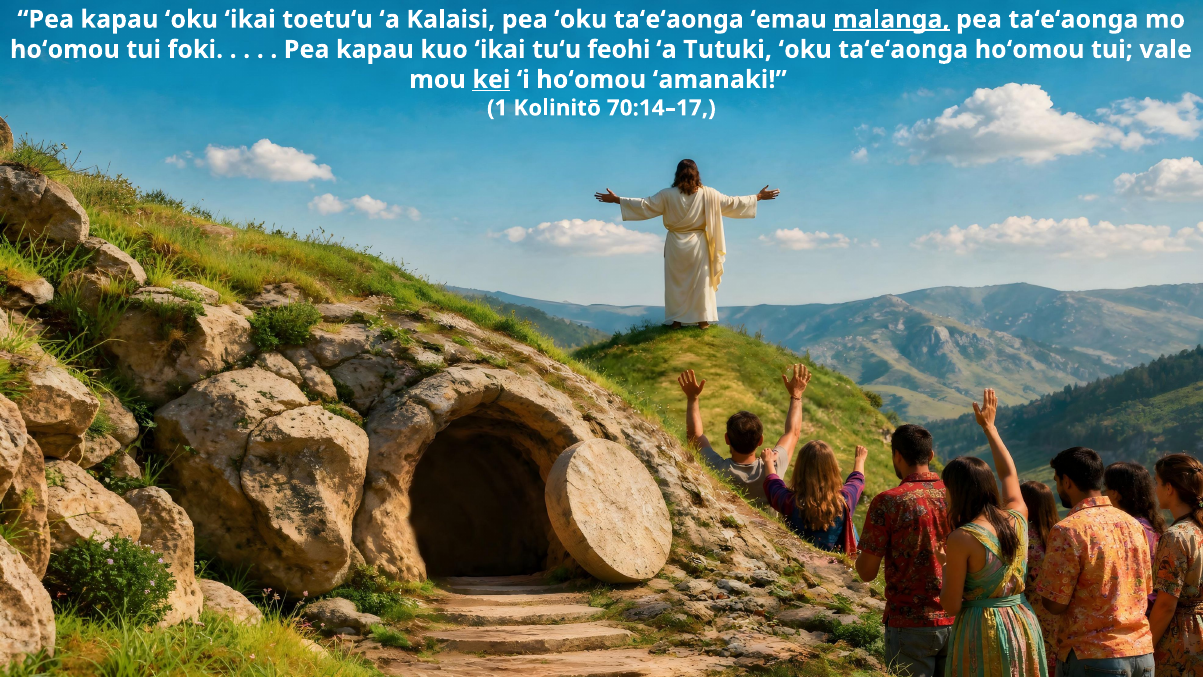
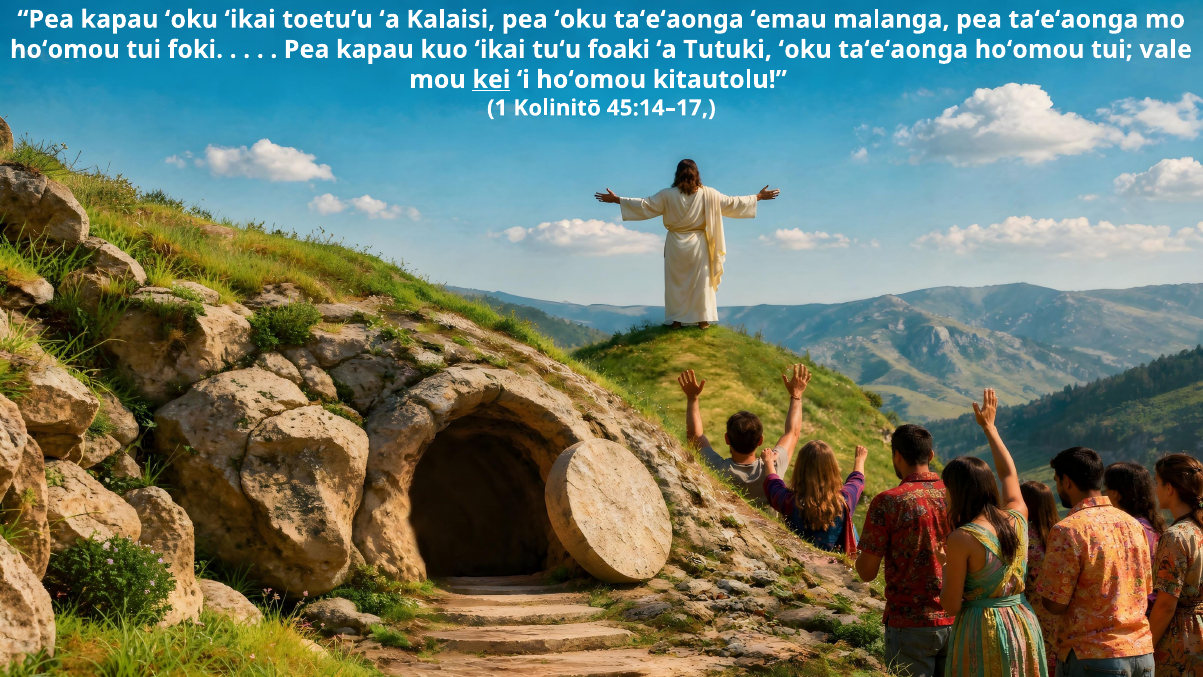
malanga underline: present -> none (891, 19)
feohi: feohi -> foaki (619, 50)
ʻamanaki: ʻamanaki -> kitautolu (720, 80)
70:14–17: 70:14–17 -> 45:14–17 (661, 108)
